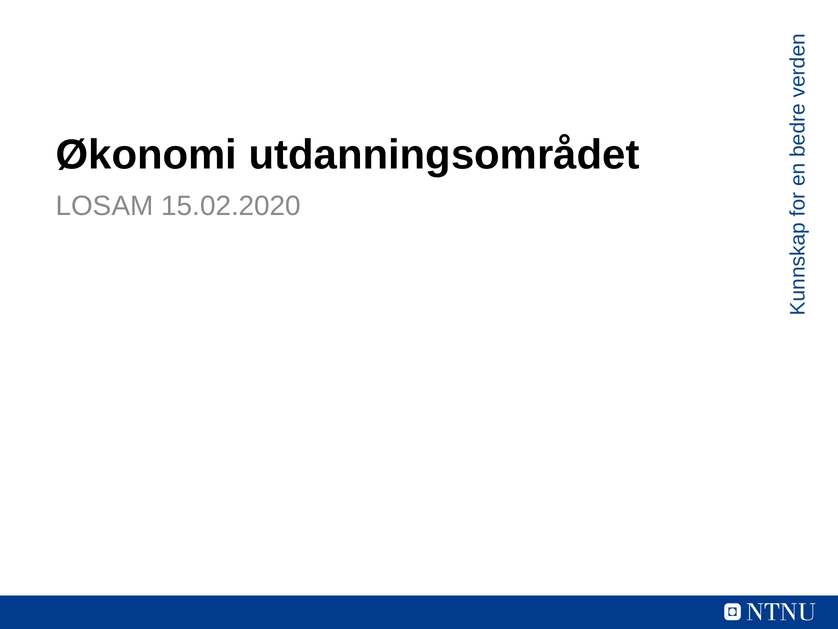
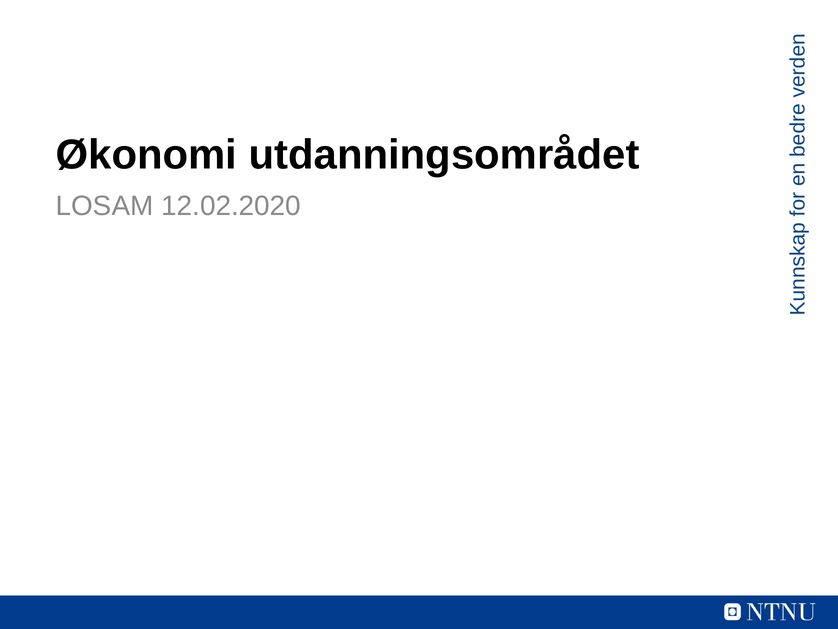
15.02.2020: 15.02.2020 -> 12.02.2020 (231, 206)
